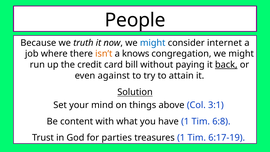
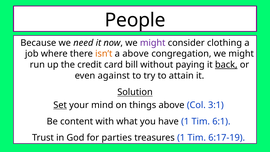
truth: truth -> need (83, 43)
might colour: blue -> purple (153, 43)
internet: internet -> clothing (225, 43)
a knows: knows -> above (136, 54)
Set underline: none -> present (60, 105)
6:8: 6:8 -> 6:1 (221, 121)
